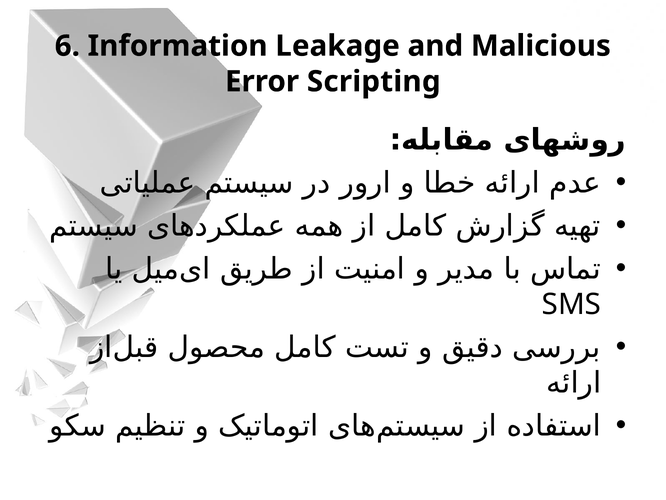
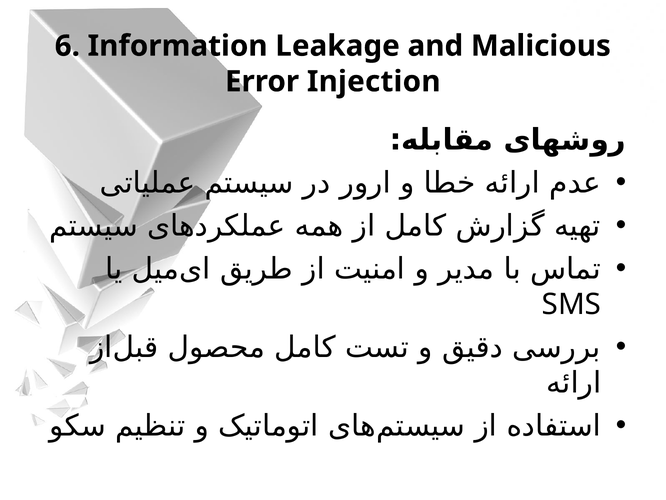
Scripting: Scripting -> Injection (374, 81)
